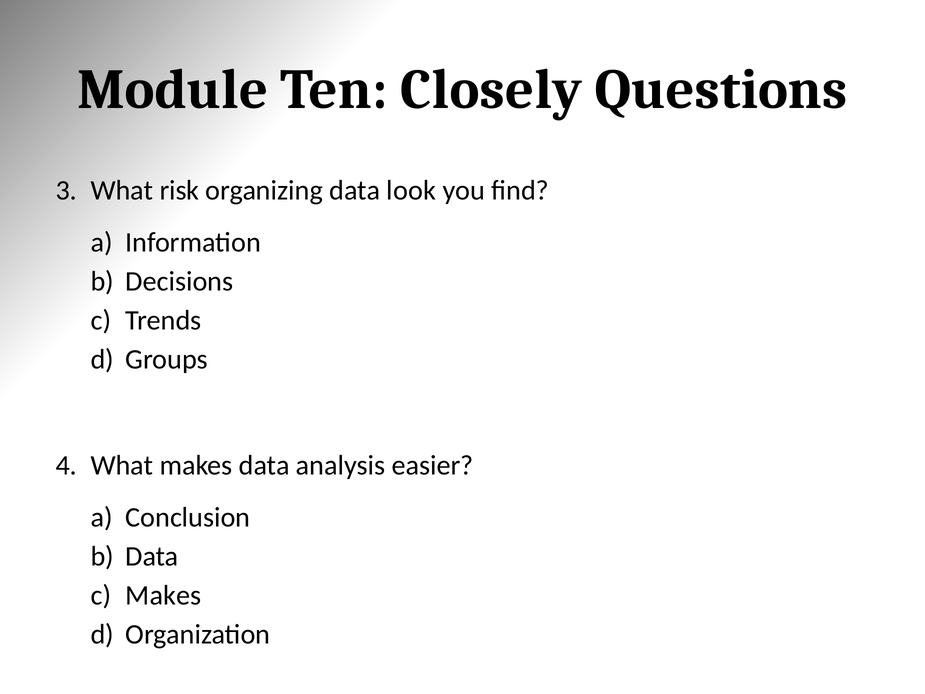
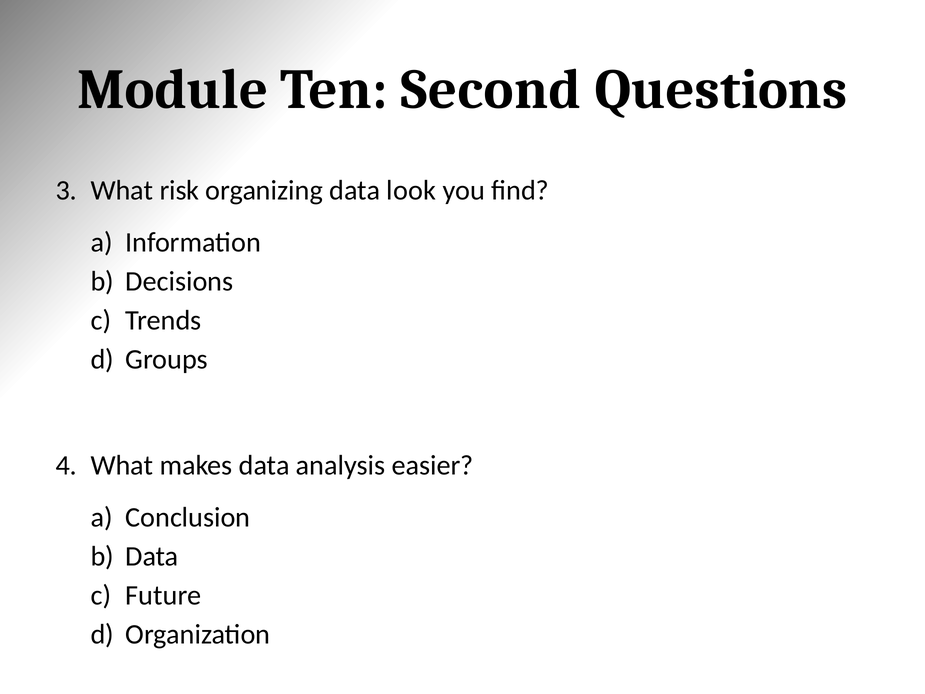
Closely: Closely -> Second (491, 90)
Makes: Makes -> Future (163, 595)
